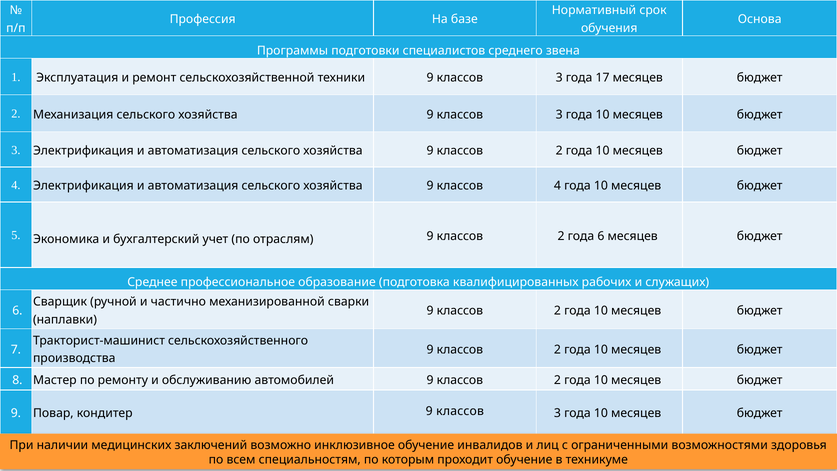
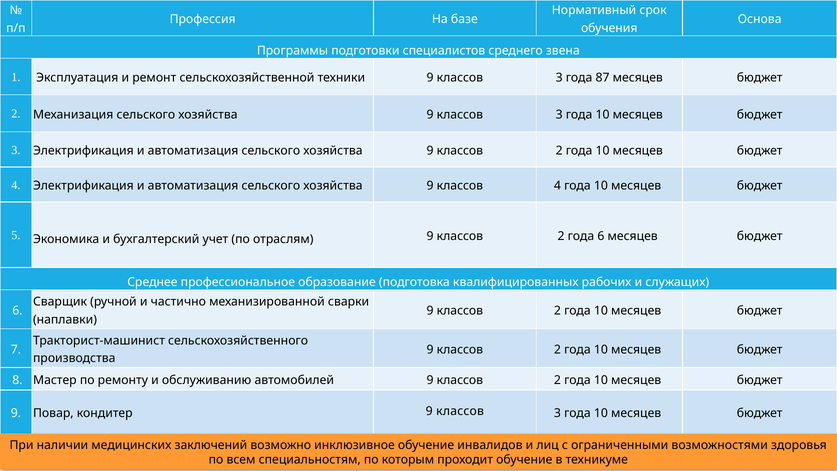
17: 17 -> 87 (603, 78)
